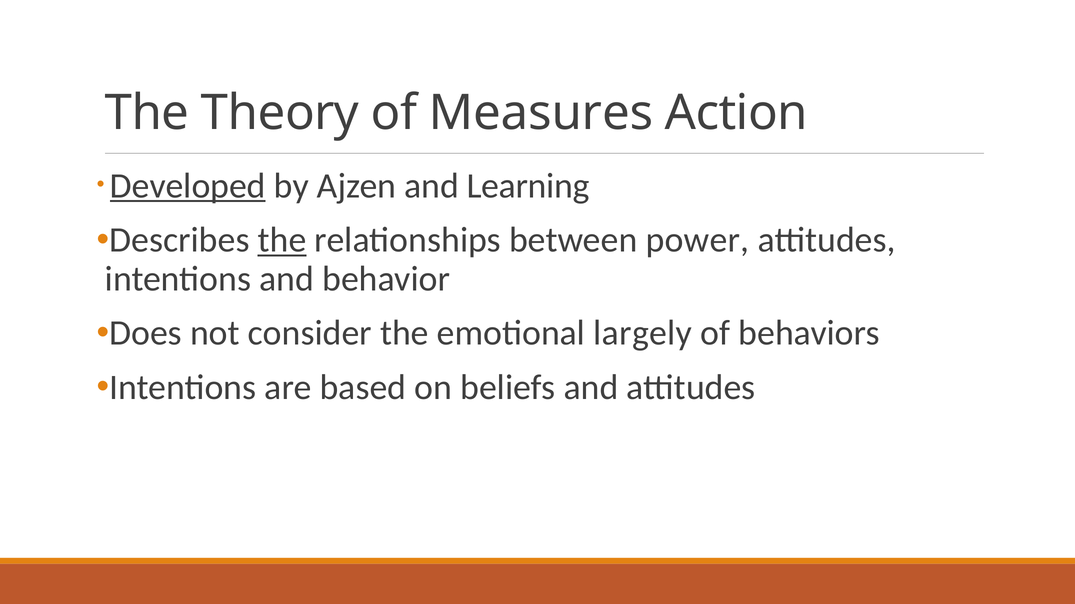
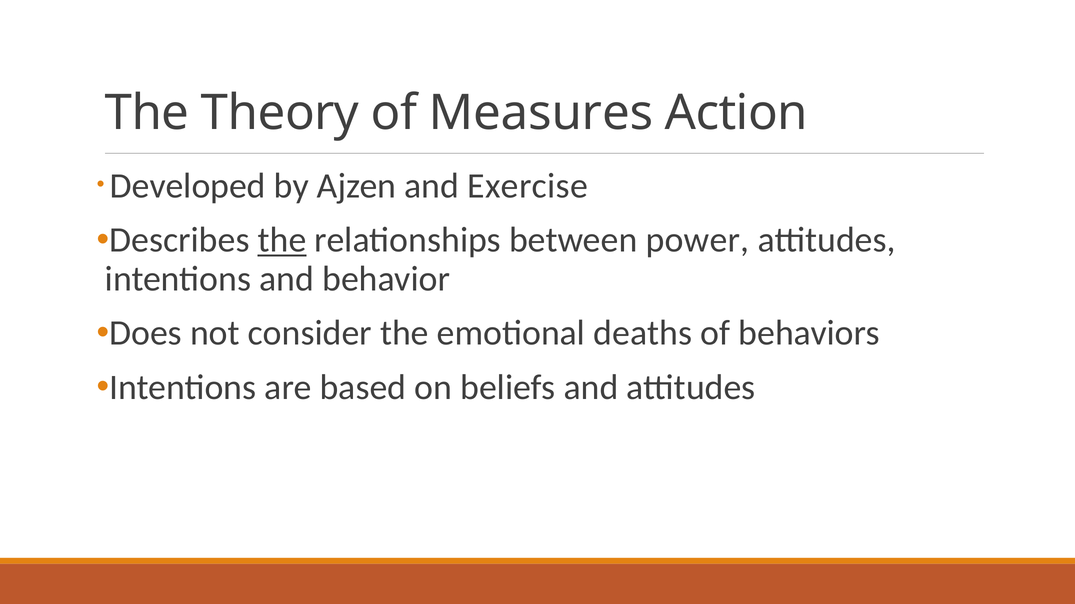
Developed underline: present -> none (188, 186)
Learning: Learning -> Exercise (528, 186)
largely: largely -> deaths (643, 333)
